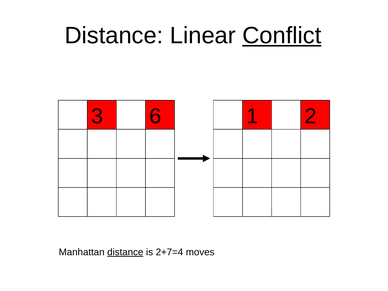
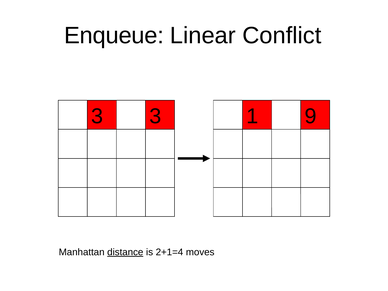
Distance: Distance -> Enqueue (114, 36)
Conflict underline: present -> none (282, 36)
3 6: 6 -> 3 (155, 116)
2: 2 -> 9 (311, 116)
2+7=4: 2+7=4 -> 2+1=4 (169, 252)
